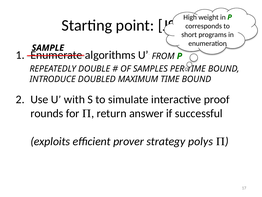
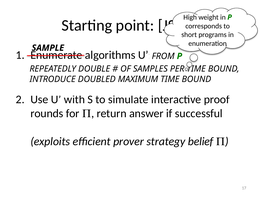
polys: polys -> belief (201, 141)
